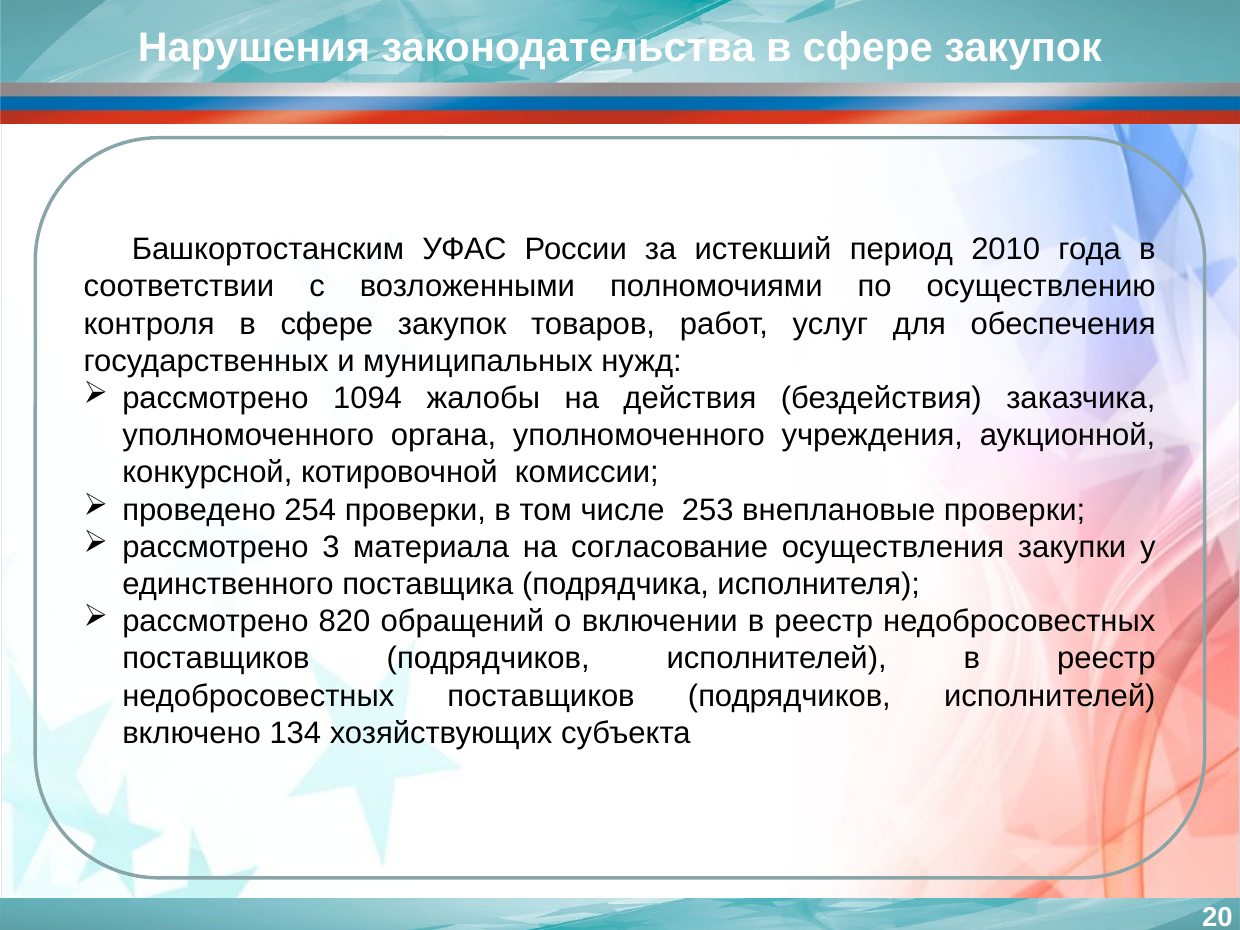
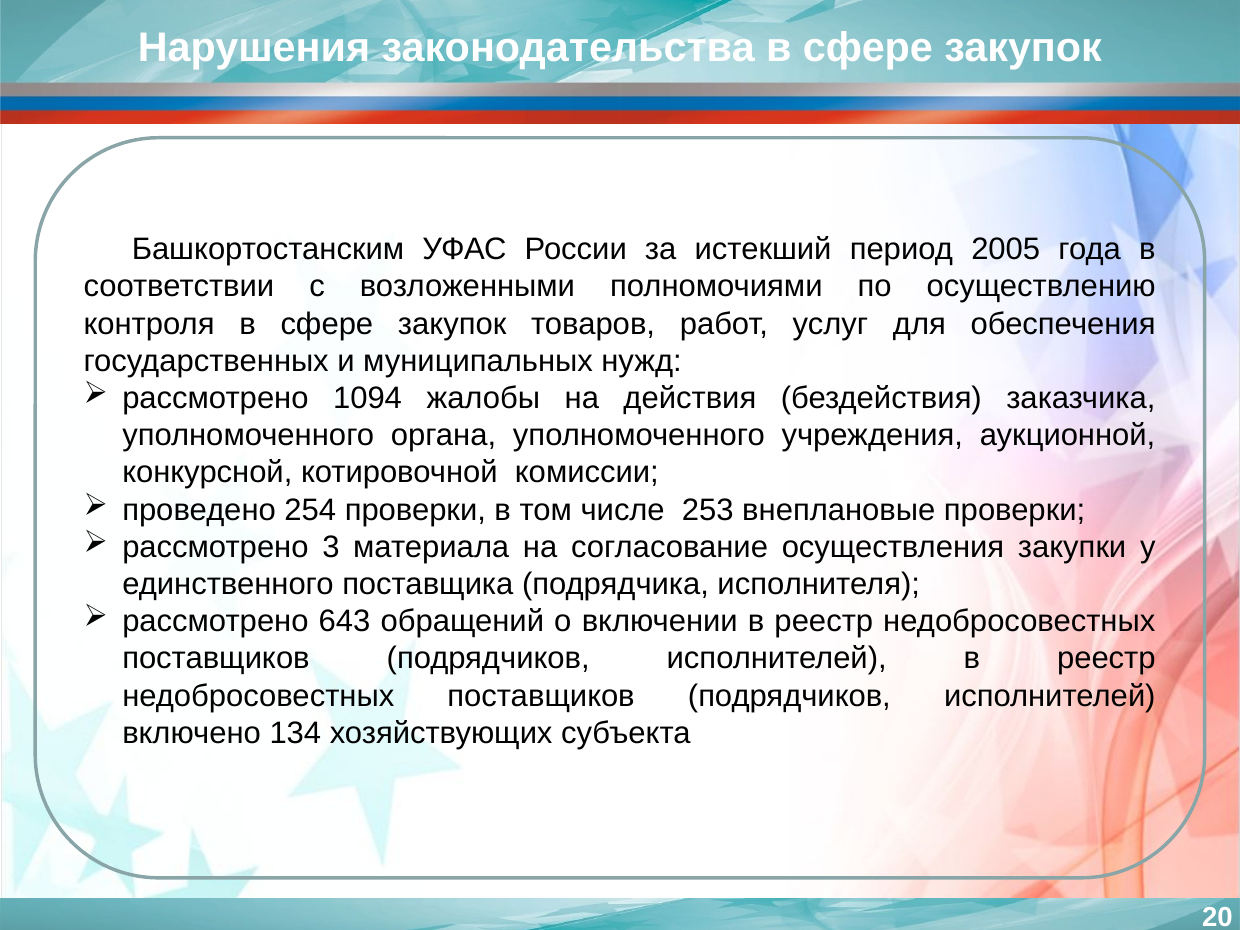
2010: 2010 -> 2005 (1006, 250)
820: 820 -> 643 (345, 622)
